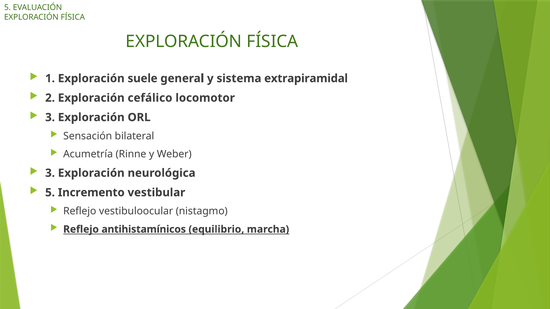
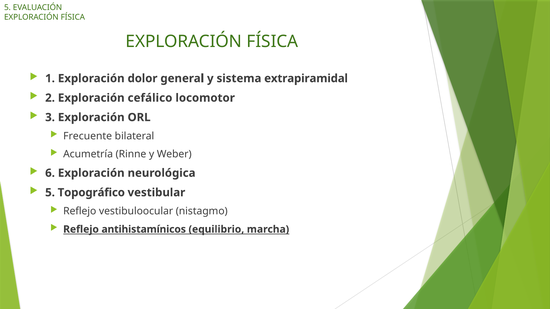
suele: suele -> dolor (143, 79)
Sensación: Sensación -> Frecuente (88, 136)
3: 3 -> 6 (50, 173)
Incremento: Incremento -> Topográfico (91, 193)
